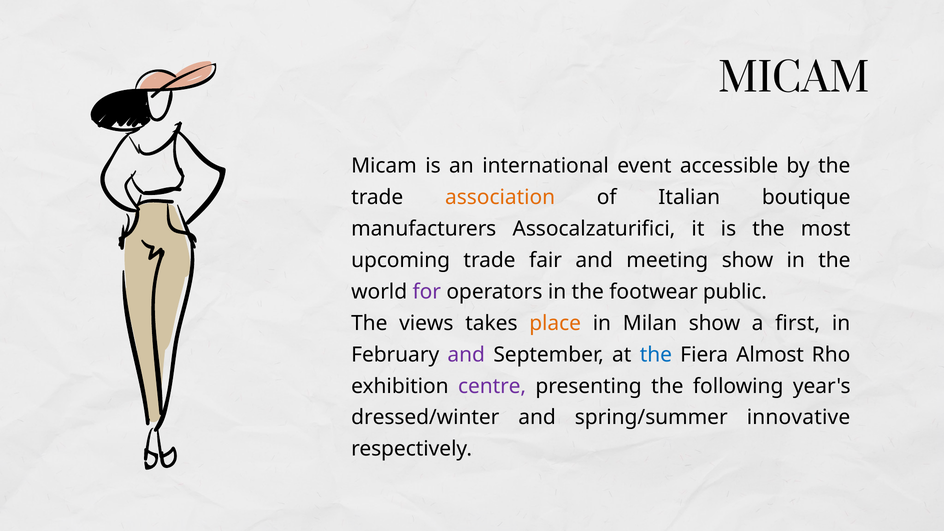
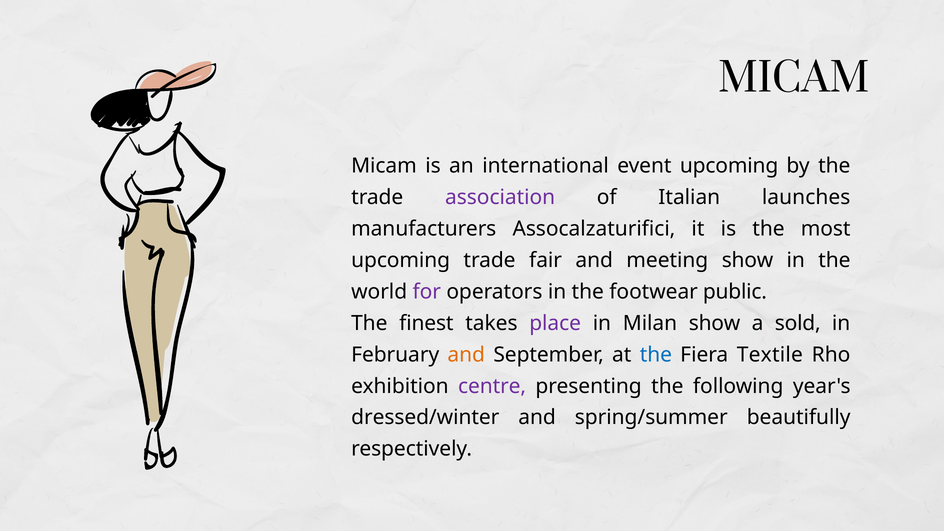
event accessible: accessible -> upcoming (729, 166)
association colour: orange -> purple (500, 197)
boutique: boutique -> launches (806, 197)
views: views -> finest (426, 323)
place colour: orange -> purple (555, 323)
first: first -> sold (798, 323)
and colour: purple -> orange (466, 355)
Almost: Almost -> Textile (770, 355)
innovative: innovative -> beautifully (799, 418)
